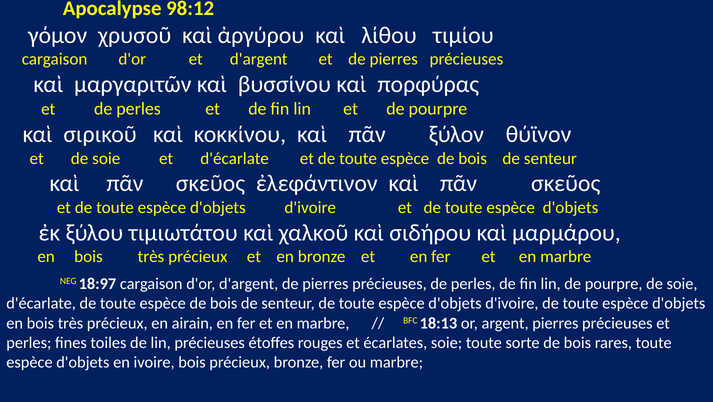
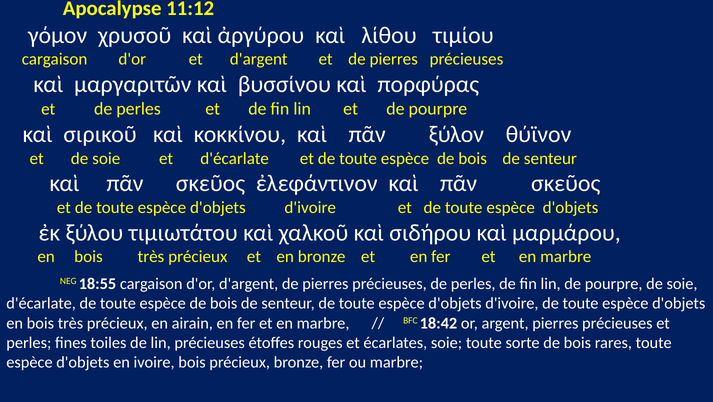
98:12: 98:12 -> 11:12 (190, 8)
18:97: 18:97 -> 18:55 (97, 284)
18:13: 18:13 -> 18:42 (438, 323)
